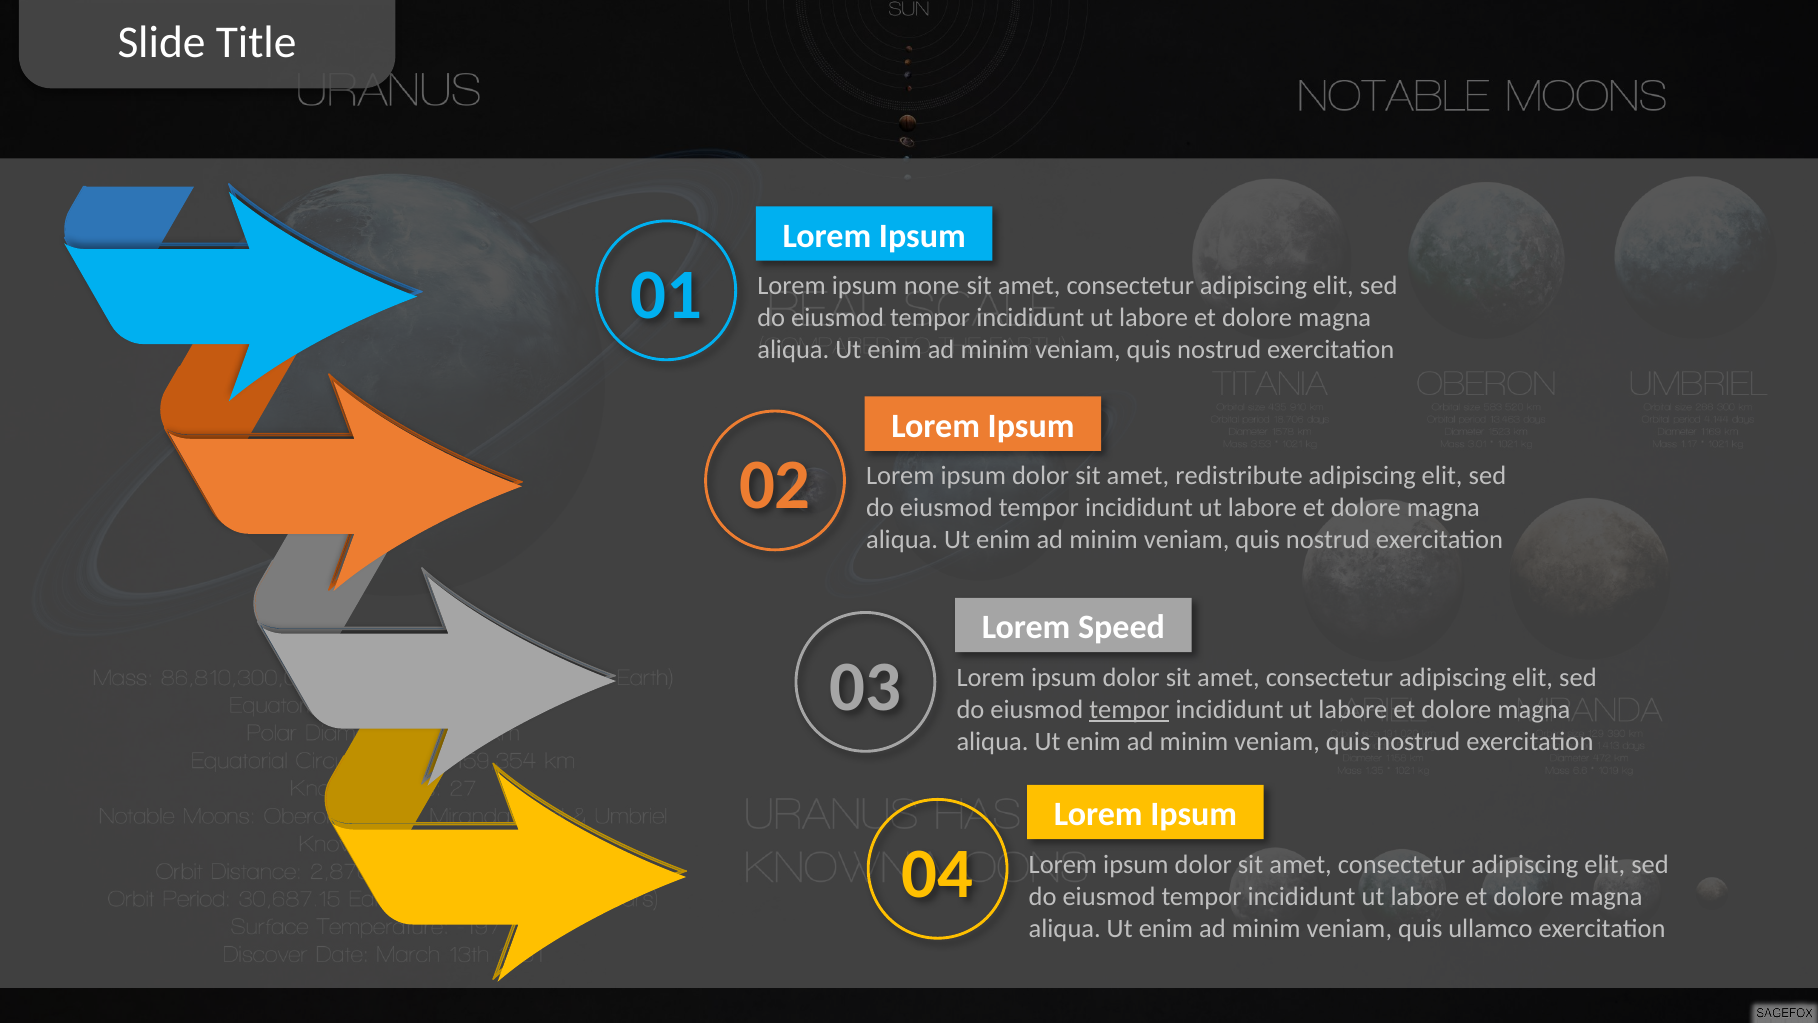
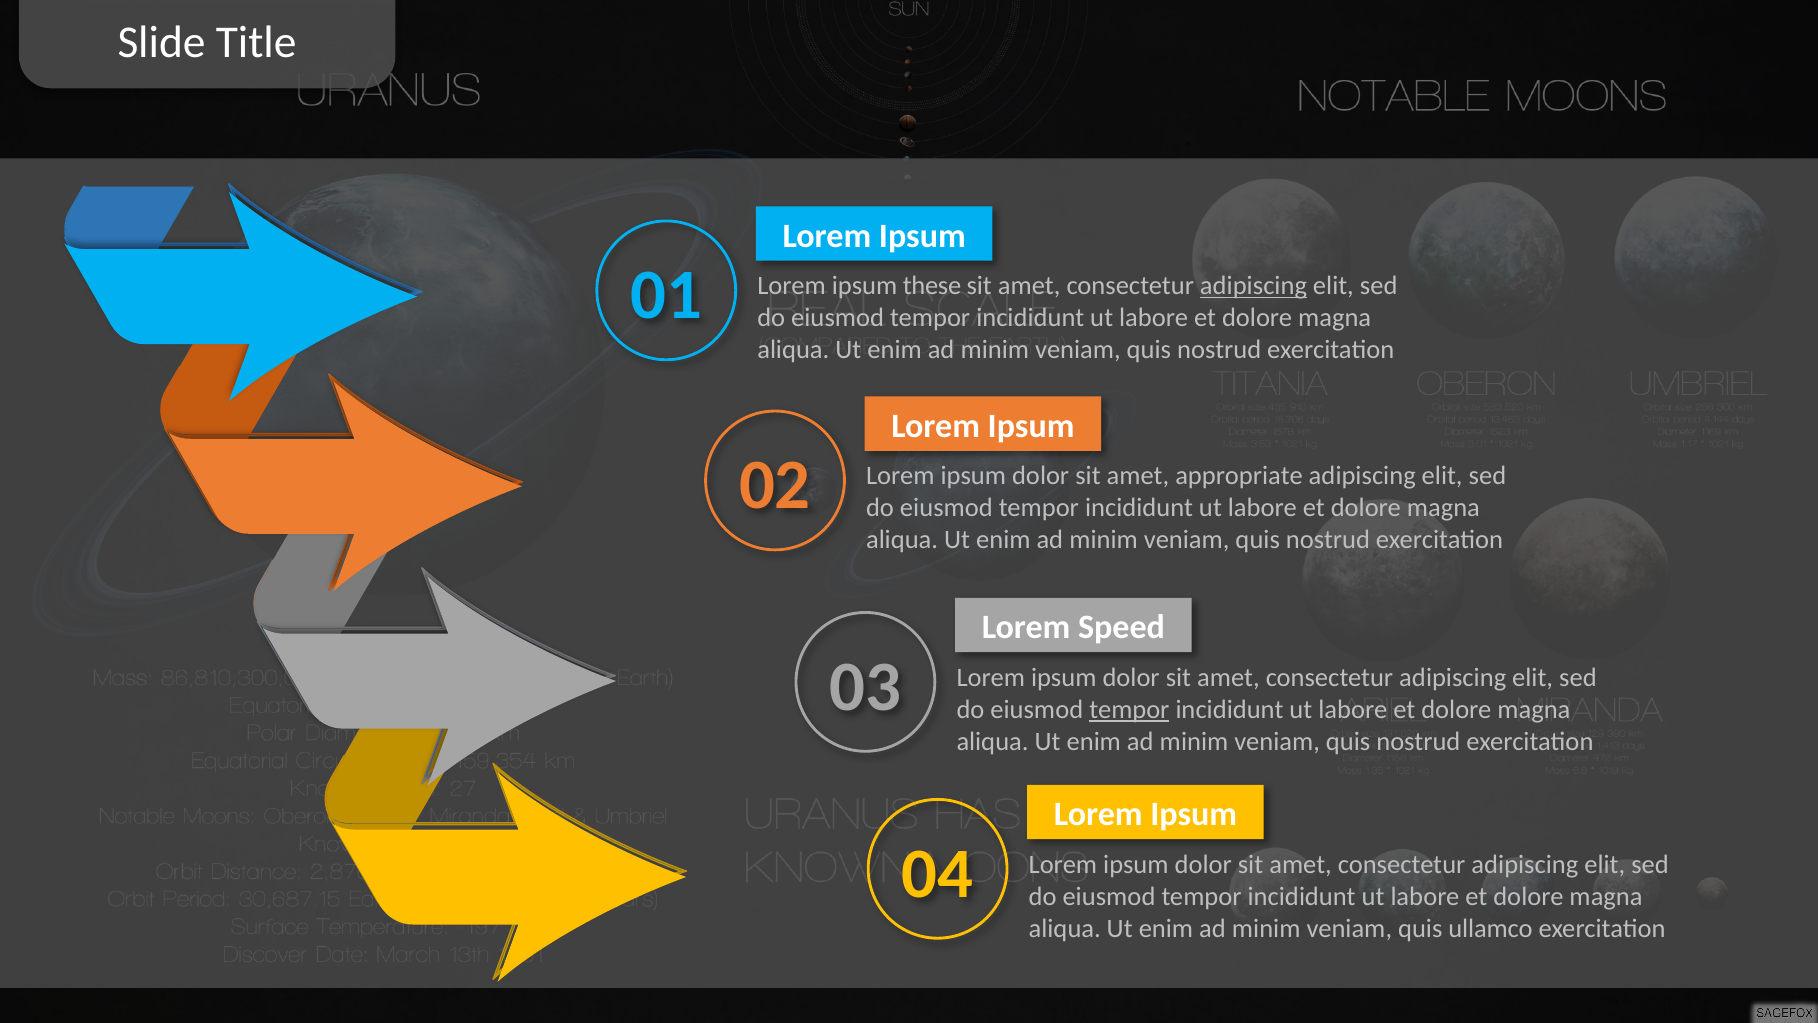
none: none -> these (932, 286)
adipiscing underline: none -> present (1253, 286)
redistribute: redistribute -> appropriate (1239, 476)
